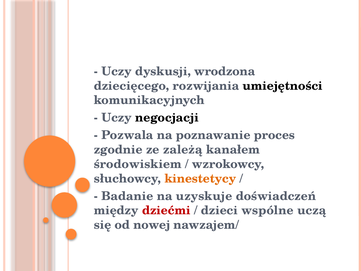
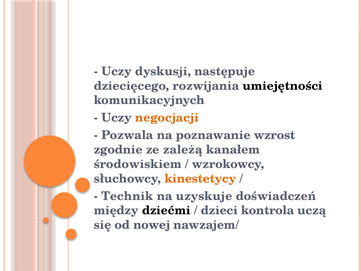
wrodzona: wrodzona -> następuje (225, 71)
negocjacji colour: black -> orange (167, 118)
proces: proces -> wzrost (274, 135)
Badanie: Badanie -> Technik (127, 196)
dziećmi colour: red -> black (166, 210)
wspólne: wspólne -> kontrola (268, 210)
